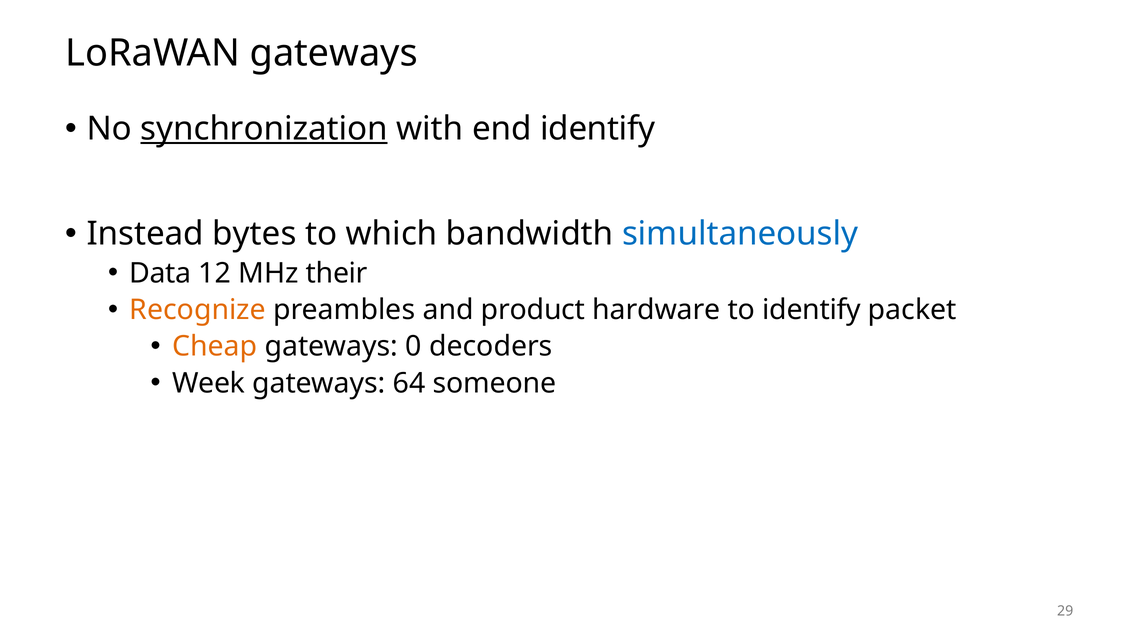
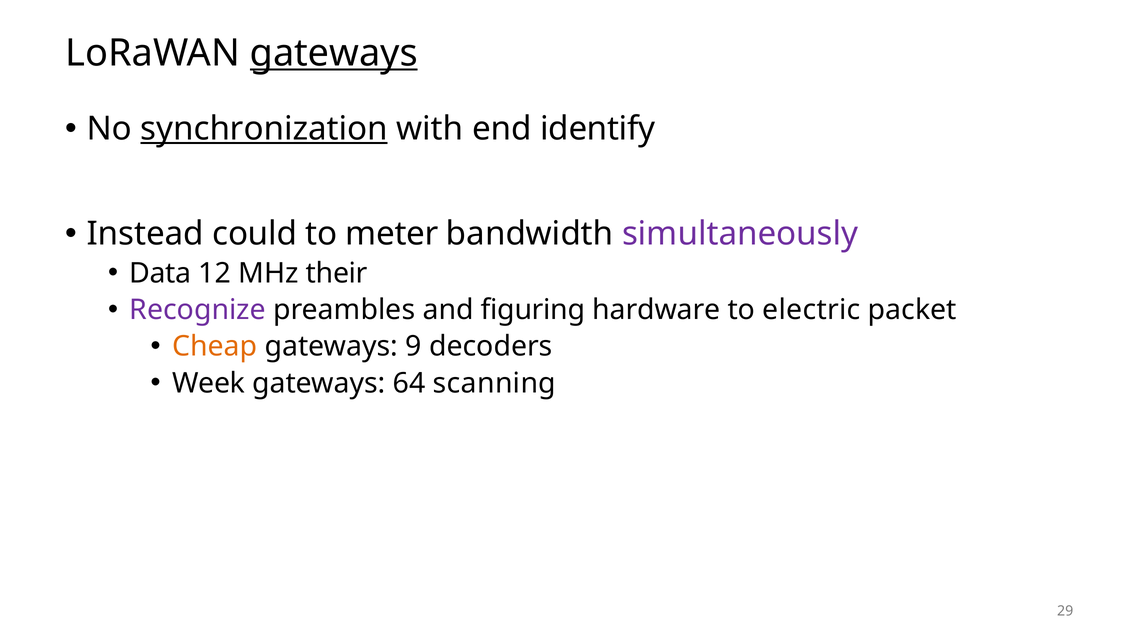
gateways underline: none -> present (334, 53)
bytes: bytes -> could (255, 234)
which: which -> meter (392, 234)
simultaneously colour: blue -> purple (740, 234)
Recognize colour: orange -> purple (198, 310)
product: product -> figuring (533, 310)
to identify: identify -> electric (811, 310)
0: 0 -> 9 (414, 346)
someone: someone -> scanning (494, 383)
